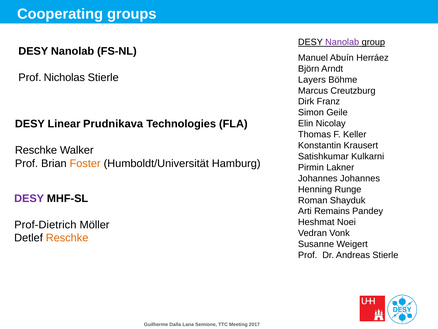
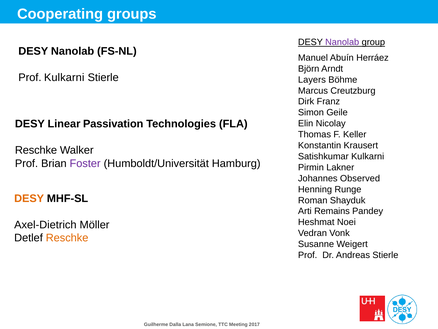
Prof Nicholas: Nicholas -> Kulkarni (64, 77)
Prudnikava: Prudnikava -> Passivation (113, 124)
Foster colour: orange -> purple (85, 163)
Johannes Johannes: Johannes -> Observed (360, 178)
DESY colour: purple -> orange (29, 198)
Prof-Dietrich: Prof-Dietrich -> Axel-Dietrich (45, 225)
